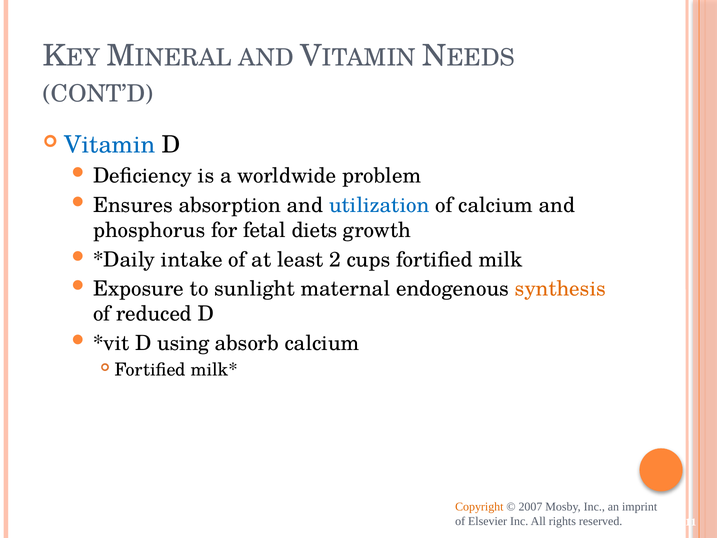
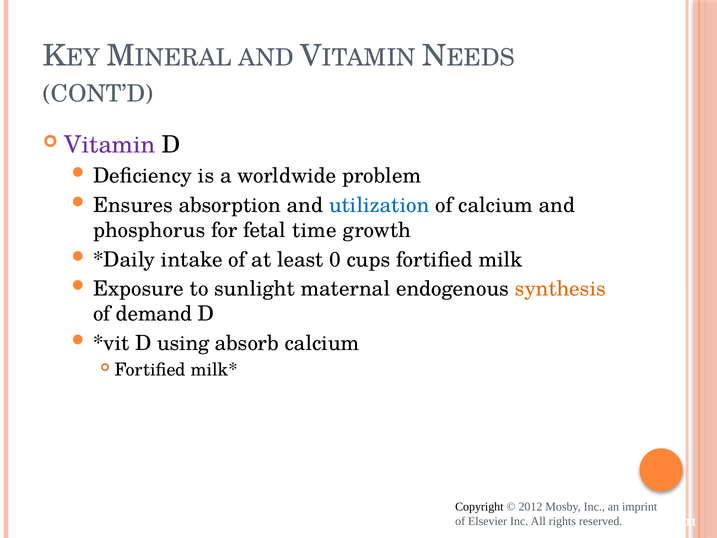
Vitamin colour: blue -> purple (110, 145)
diets: diets -> time (314, 230)
2: 2 -> 0 (335, 260)
reduced: reduced -> demand (154, 314)
Copyright colour: orange -> black (479, 507)
2007: 2007 -> 2012 (530, 507)
